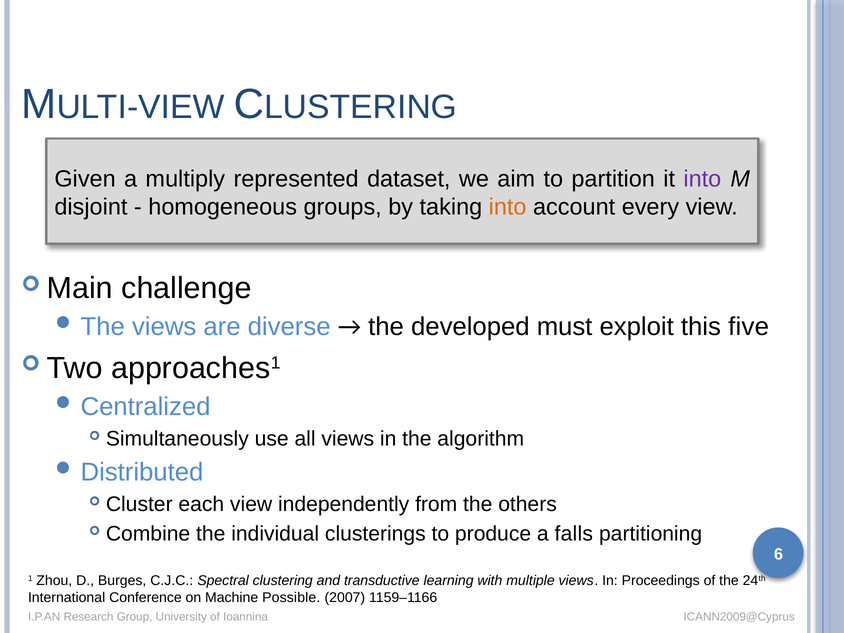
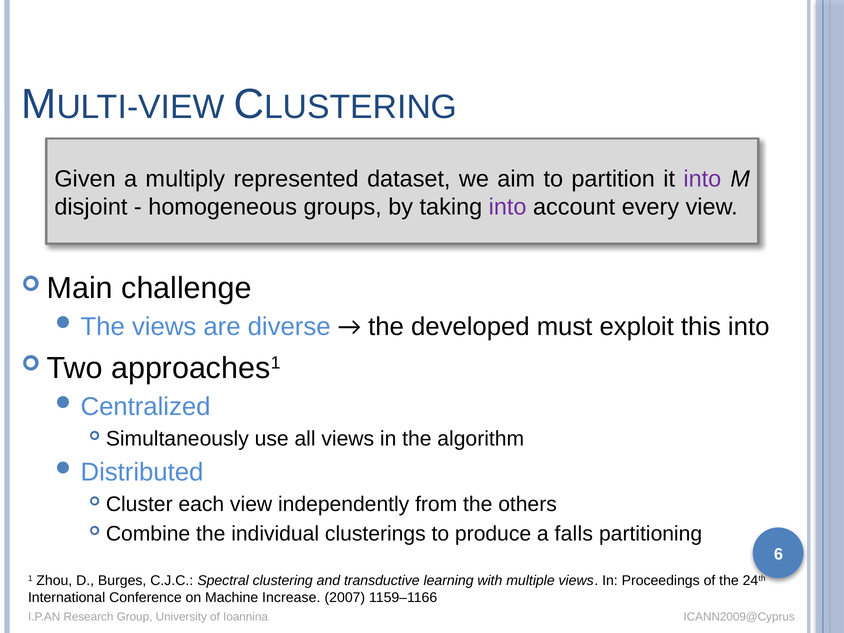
into colour: orange -> purple (508, 207)
this five: five -> into (749, 327)
Possible: Possible -> Increase (291, 597)
